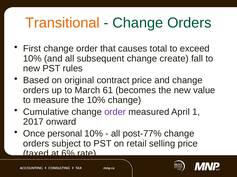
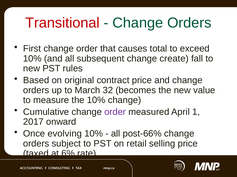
Transitional colour: orange -> red (62, 23)
61: 61 -> 32 (108, 91)
personal: personal -> evolving (65, 134)
post-77%: post-77% -> post-66% (142, 134)
